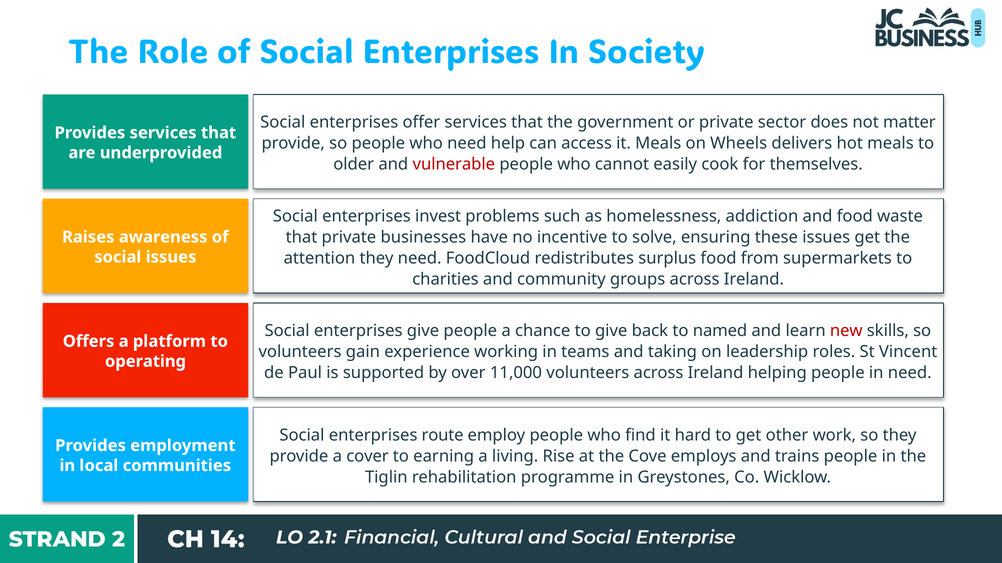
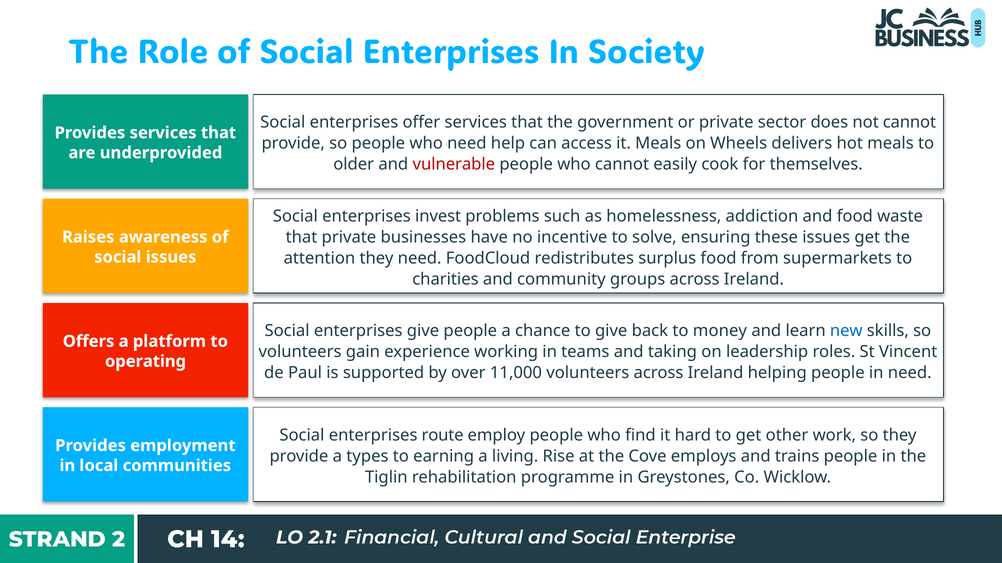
not matter: matter -> cannot (909, 122)
named: named -> money (720, 331)
new colour: red -> blue (846, 331)
cover: cover -> types (367, 457)
